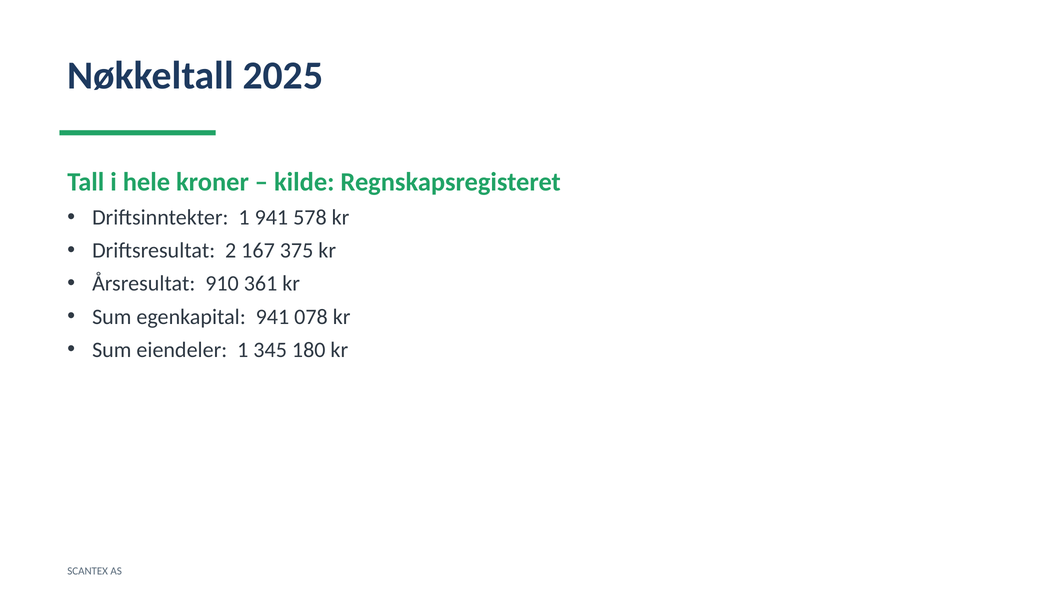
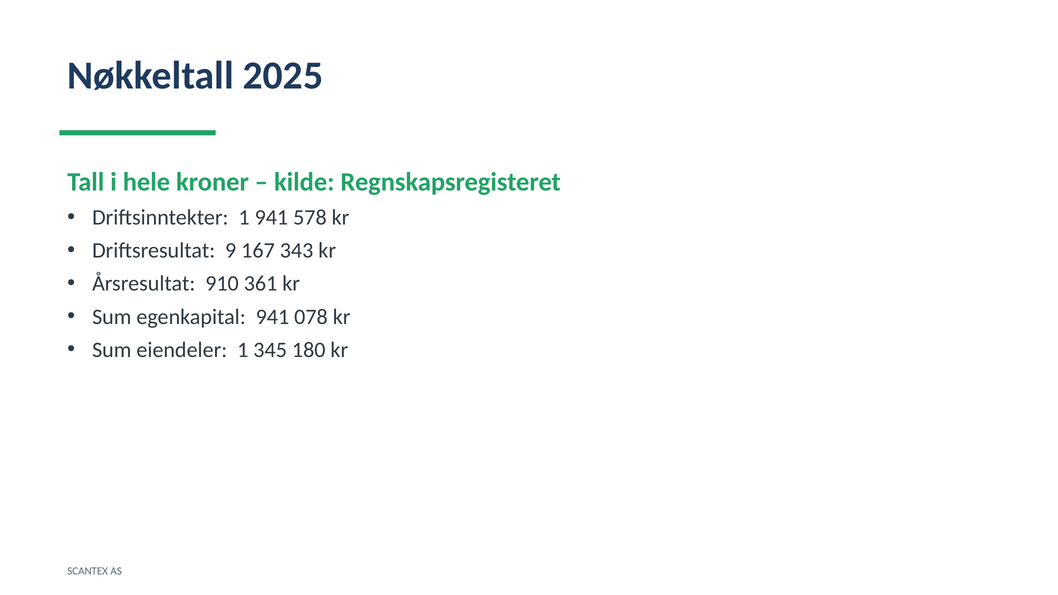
2: 2 -> 9 (231, 251)
375: 375 -> 343 (297, 251)
